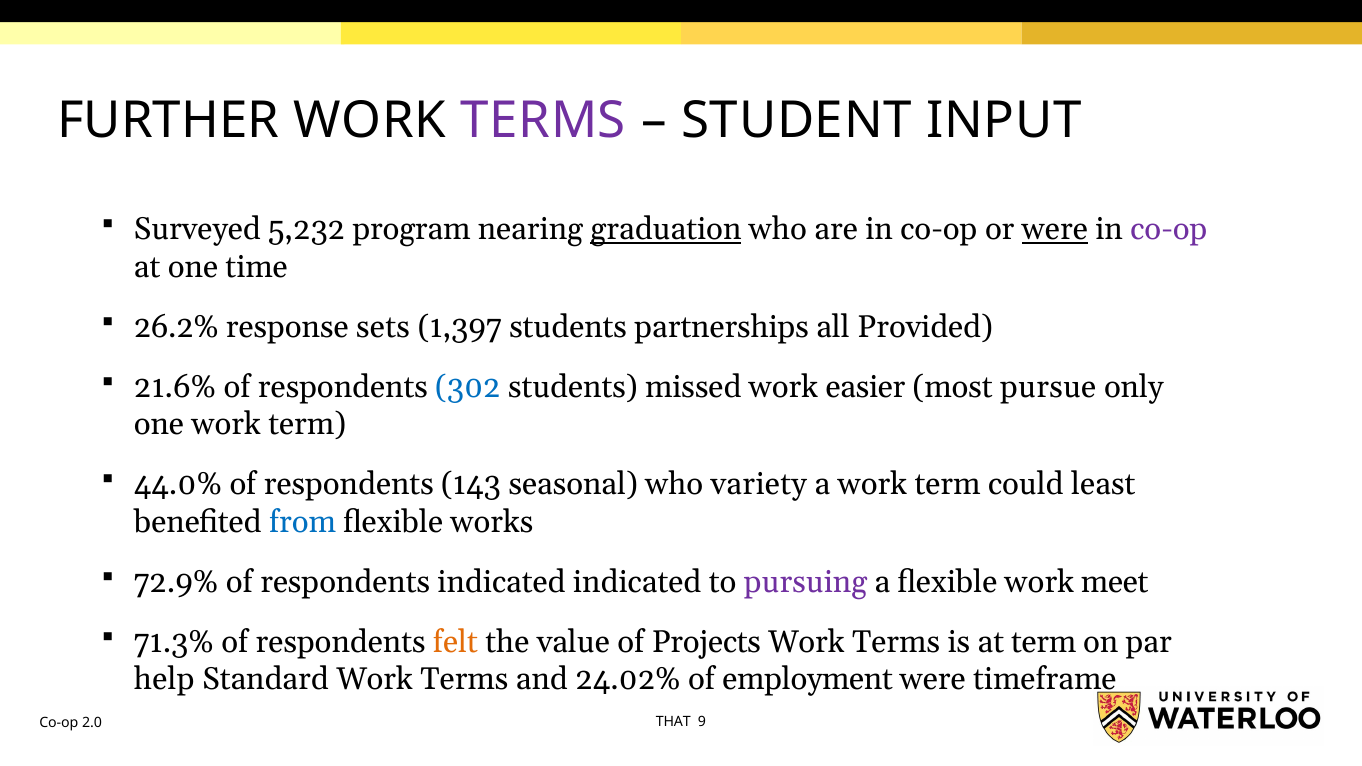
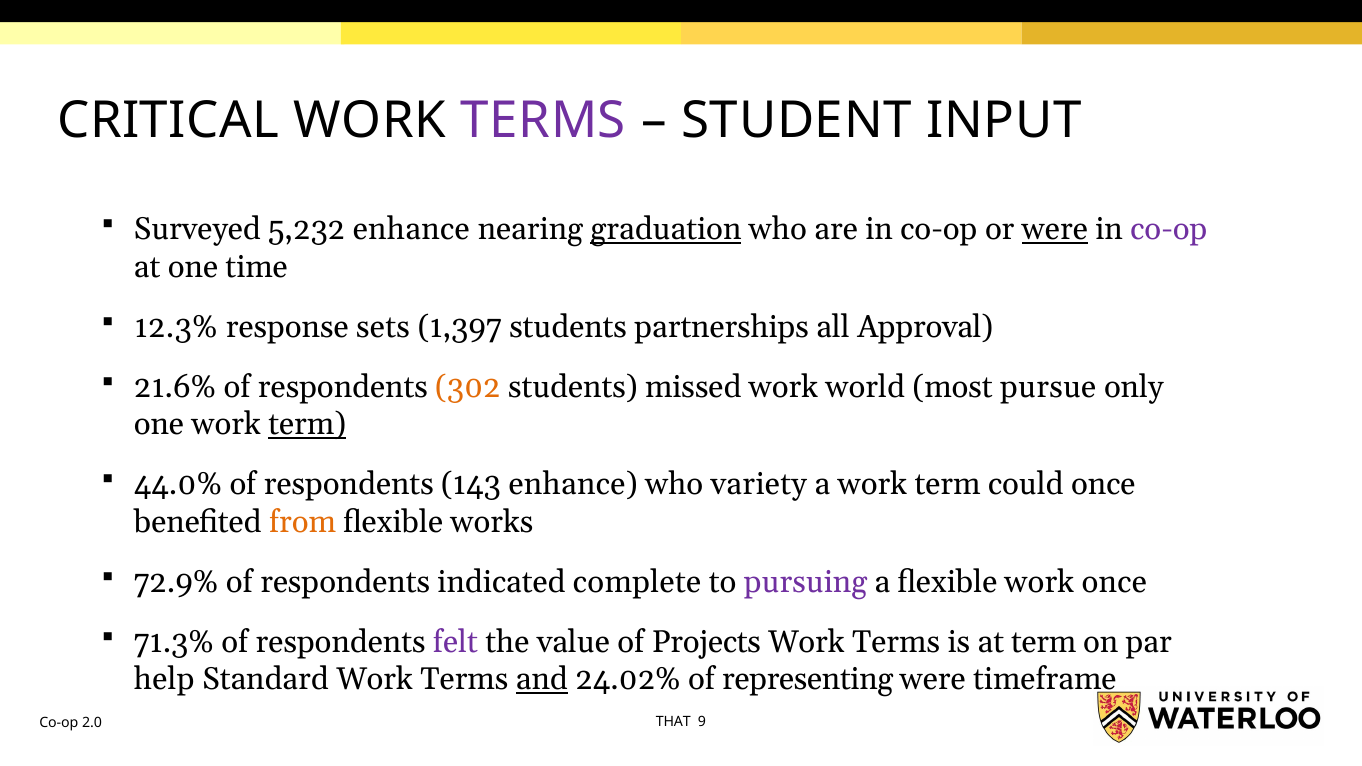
FURTHER: FURTHER -> CRITICAL (168, 121)
5,232 program: program -> enhance (411, 229)
26.2%: 26.2% -> 12.3% (176, 327)
Provided: Provided -> Approval (925, 327)
302 colour: blue -> orange (468, 387)
easier: easier -> world (865, 387)
term underline: none -> present (307, 424)
143 seasonal: seasonal -> enhance (573, 485)
could least: least -> once (1103, 485)
from colour: blue -> orange (303, 522)
indicated indicated: indicated -> complete (637, 582)
work meet: meet -> once (1114, 582)
felt colour: orange -> purple (455, 642)
and underline: none -> present (542, 680)
employment: employment -> representing (808, 680)
